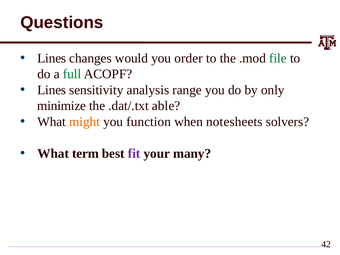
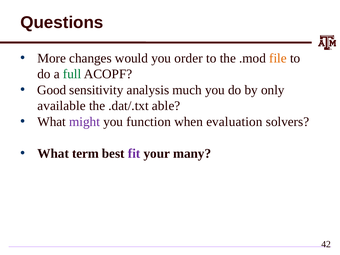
Lines: Lines -> More (52, 58)
file colour: green -> orange (278, 58)
Lines: Lines -> Good (52, 90)
range: range -> much (187, 90)
minimize: minimize -> available (62, 106)
might colour: orange -> purple (85, 122)
notesheets: notesheets -> evaluation (234, 122)
